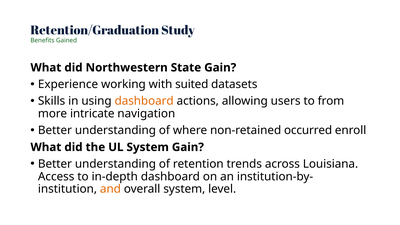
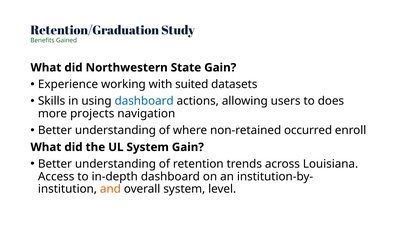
dashboard colour: orange -> blue (144, 101)
from: from -> does (331, 101)
intricate: intricate -> projects (92, 114)
